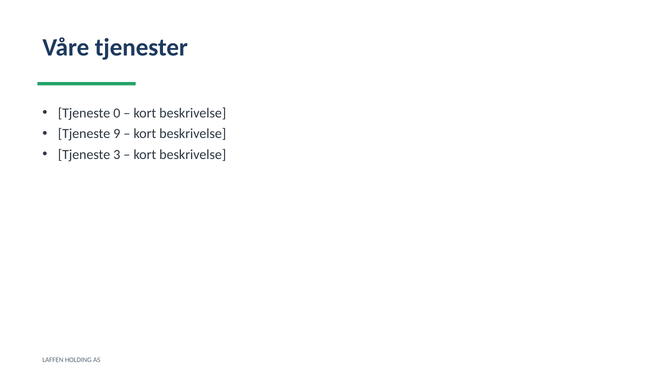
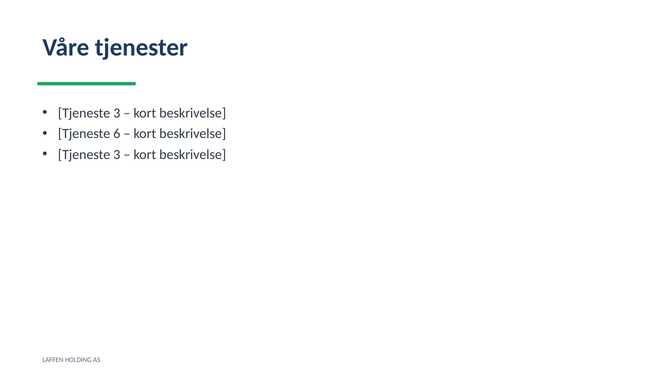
0: 0 -> 3 (117, 113)
9: 9 -> 6 (117, 134)
